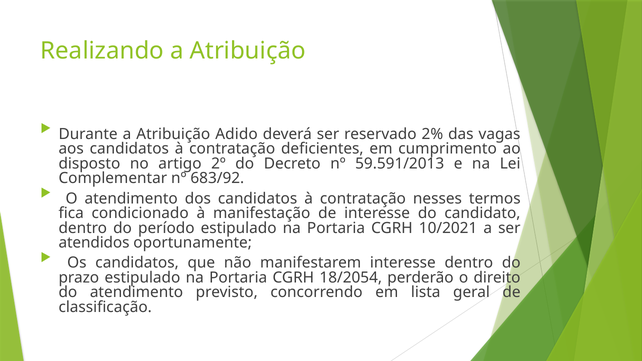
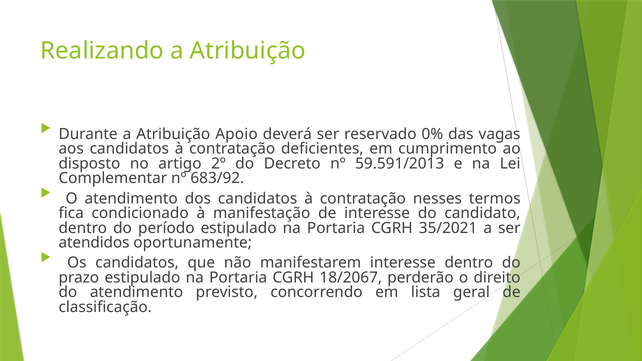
Adido: Adido -> Apoio (236, 134)
2%: 2% -> 0% (432, 134)
10/2021: 10/2021 -> 35/2021 (448, 228)
18/2054: 18/2054 -> 18/2067 (351, 278)
